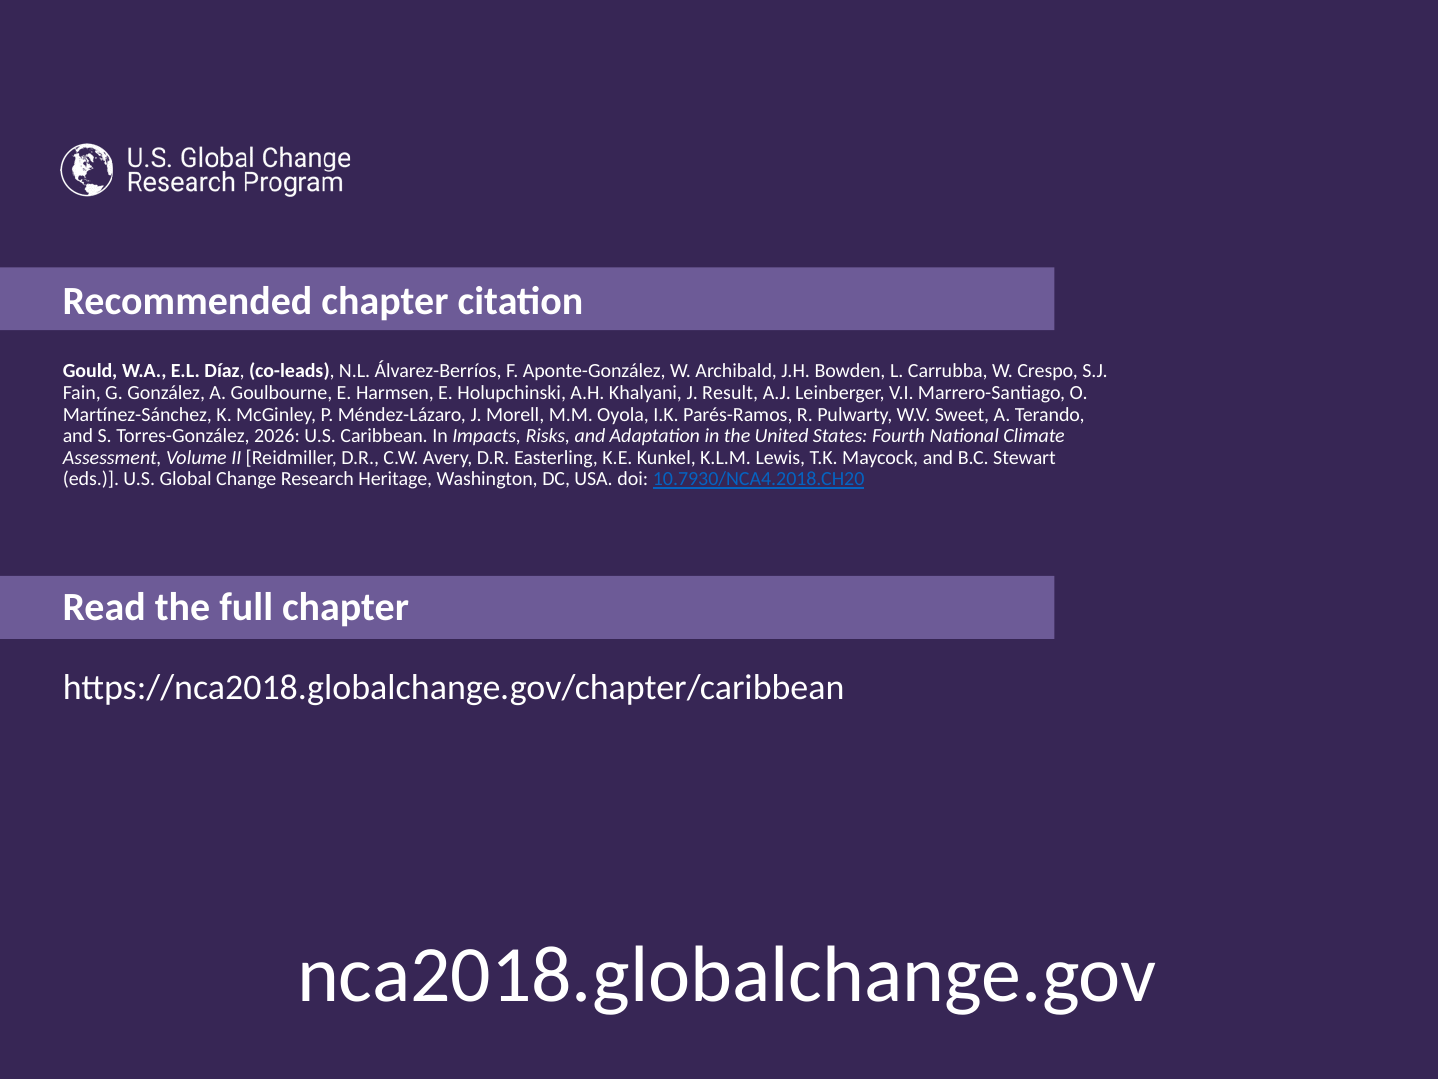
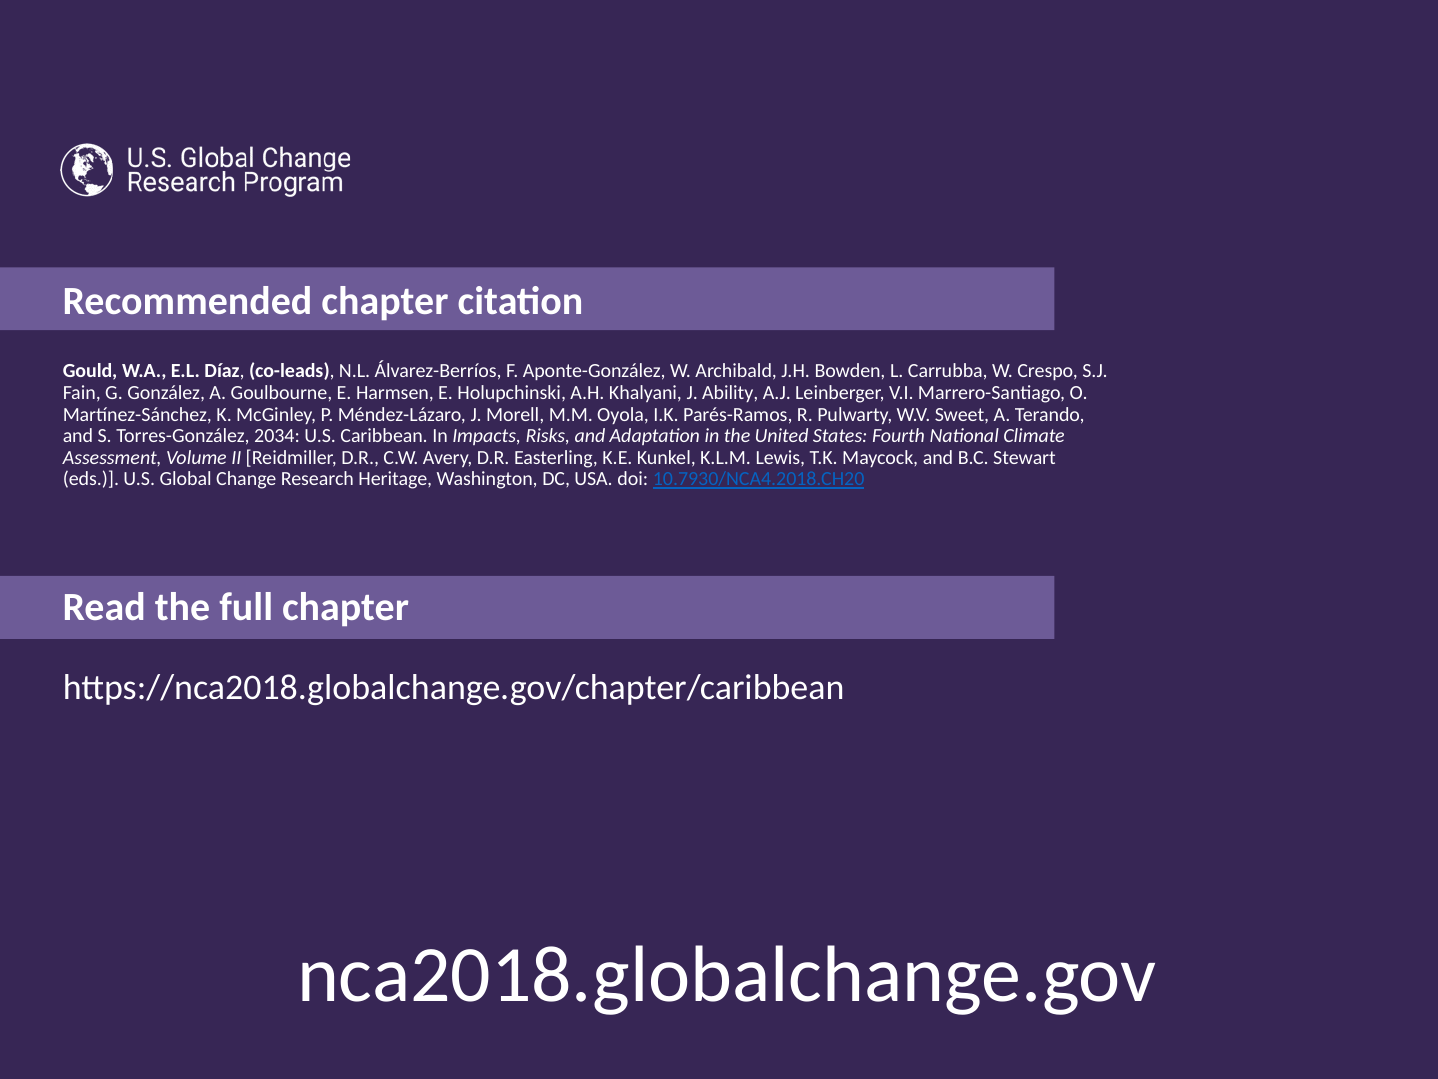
Result: Result -> Ability (730, 393)
2026: 2026 -> 2034 (277, 436)
